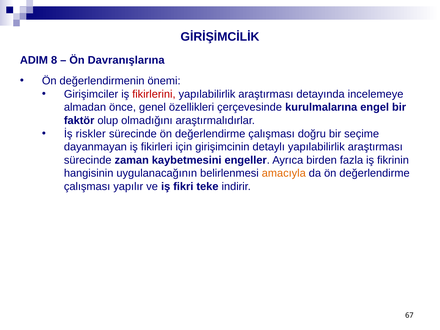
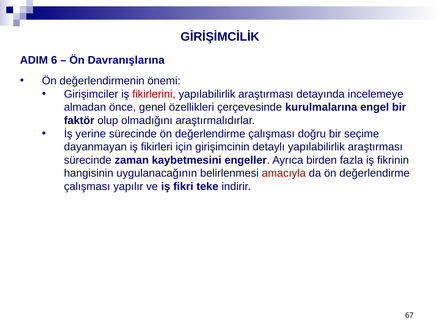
8: 8 -> 6 (54, 60)
riskler: riskler -> yerine (91, 134)
amacıyla colour: orange -> red (284, 173)
